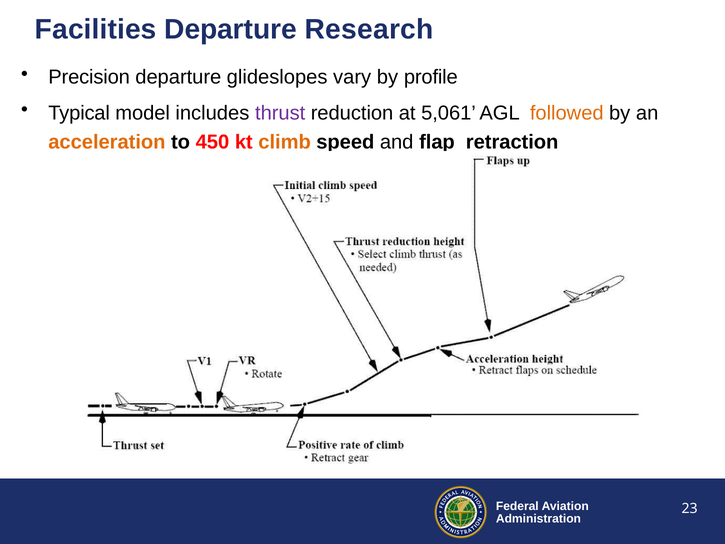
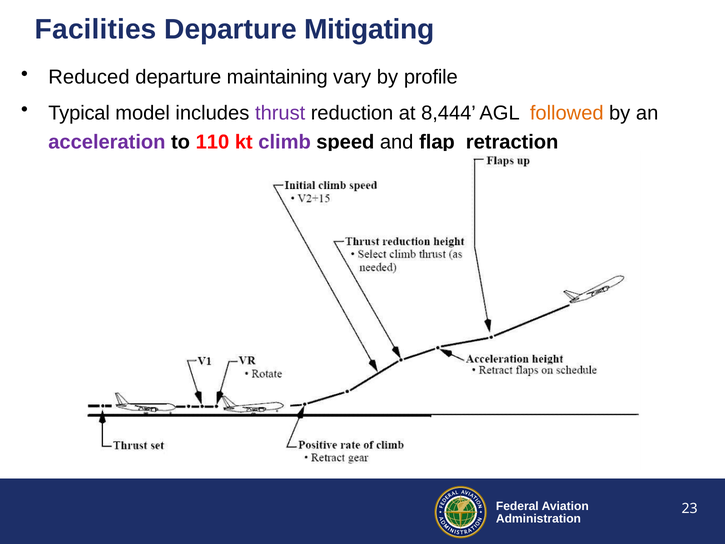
Research: Research -> Mitigating (369, 29)
Precision: Precision -> Reduced (89, 77)
glideslopes: glideslopes -> maintaining (277, 77)
5,061: 5,061 -> 8,444 (448, 113)
acceleration colour: orange -> purple (107, 142)
450: 450 -> 110 (212, 142)
climb colour: orange -> purple (285, 142)
